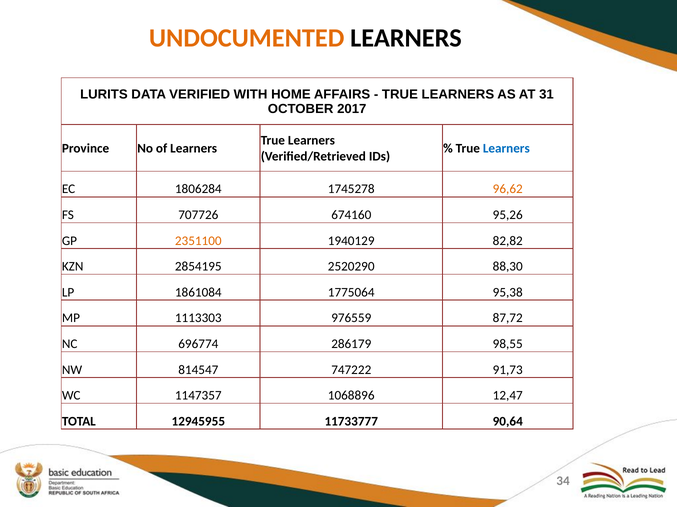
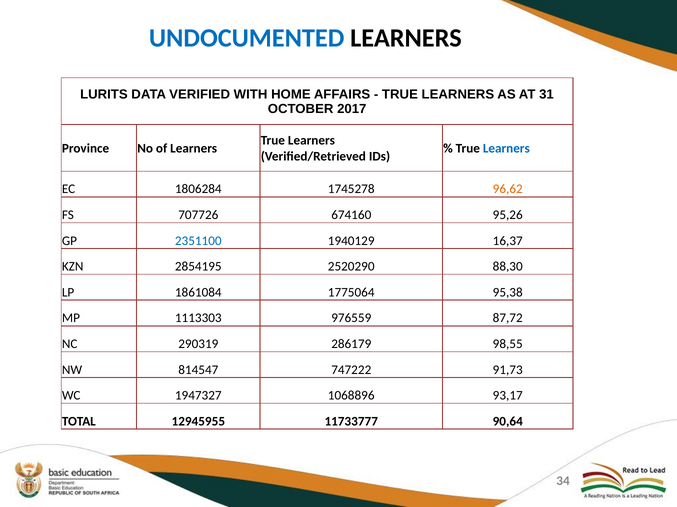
UNDOCUMENTED colour: orange -> blue (247, 38)
2351100 colour: orange -> blue (198, 241)
82,82: 82,82 -> 16,37 (508, 241)
696774: 696774 -> 290319 (198, 344)
1147357: 1147357 -> 1947327 (198, 396)
12,47: 12,47 -> 93,17 (508, 396)
